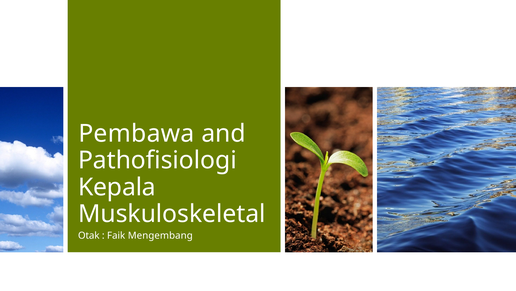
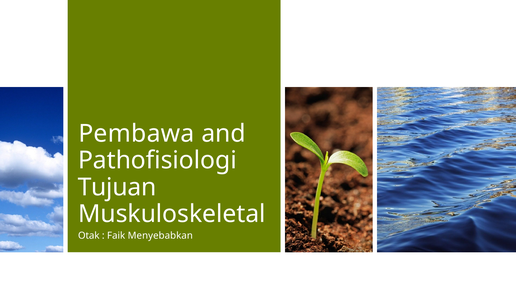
Kepala: Kepala -> Tujuan (117, 187)
Mengembang: Mengembang -> Menyebabkan (160, 235)
